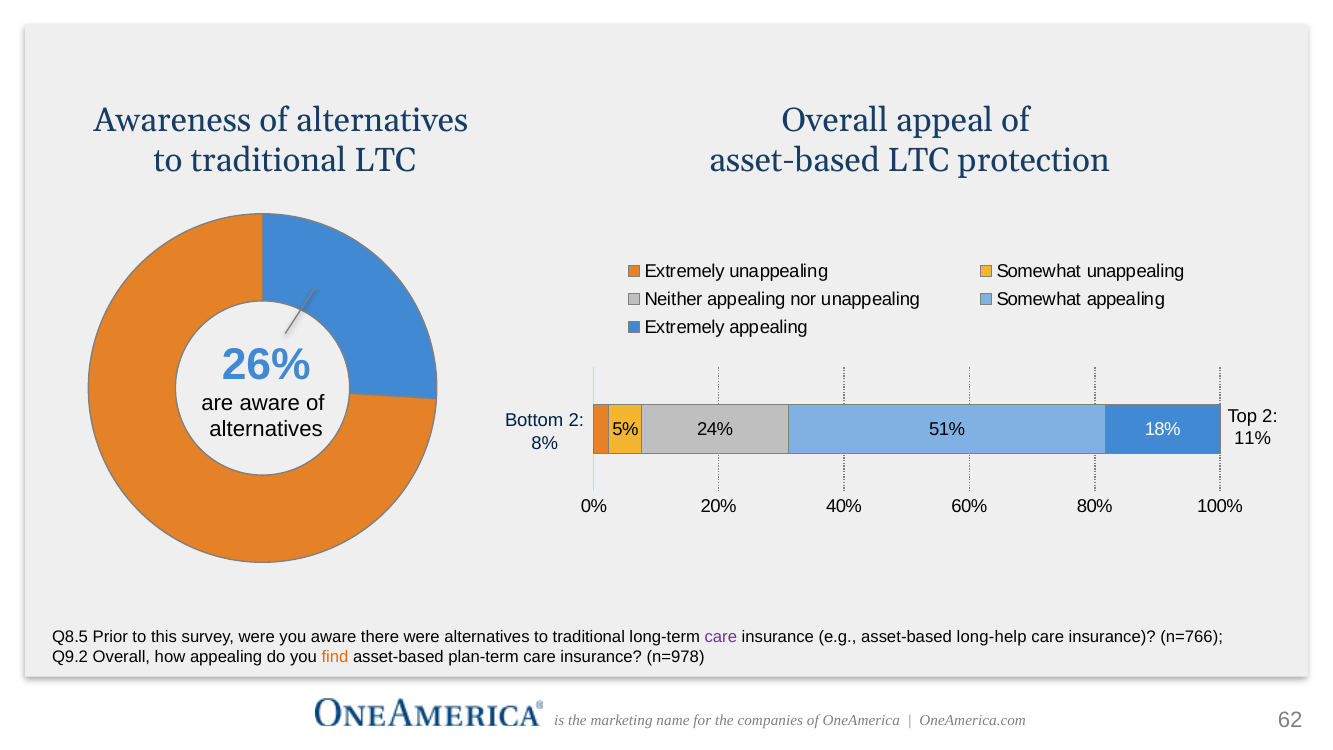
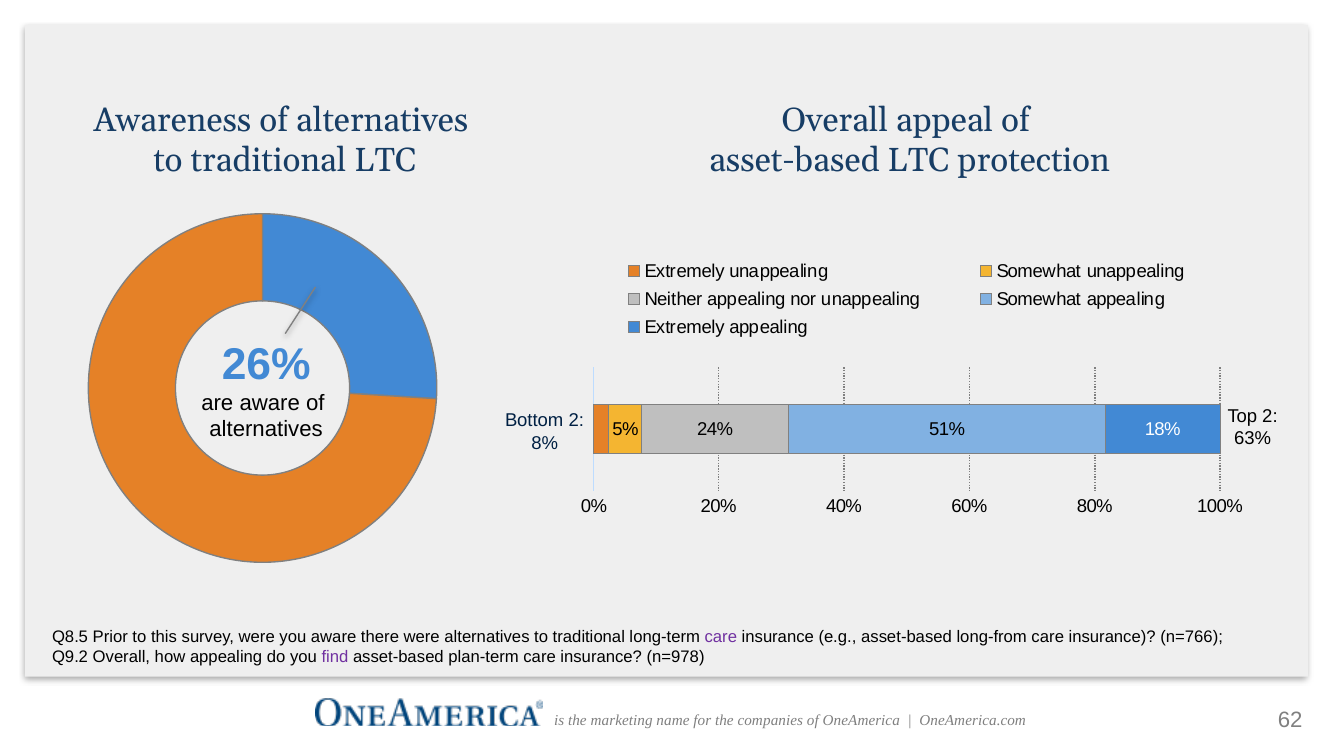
11%: 11% -> 63% (1253, 439)
long-help: long-help -> long-from (992, 637)
find colour: orange -> purple (335, 657)
